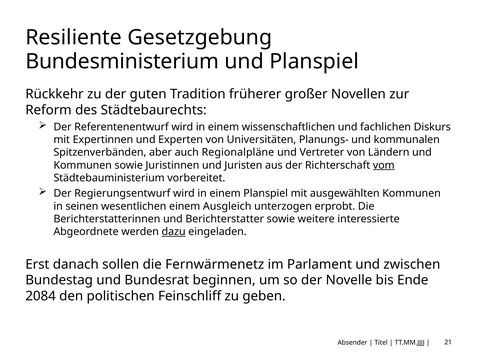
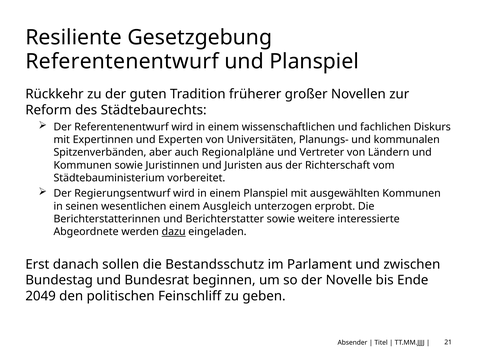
Bundesministerium: Bundesministerium -> Referentenentwurf (122, 61)
vom underline: present -> none (384, 165)
Fernwärmenetz: Fernwärmenetz -> Bestandsschutz (215, 264)
2084: 2084 -> 2049 (41, 296)
